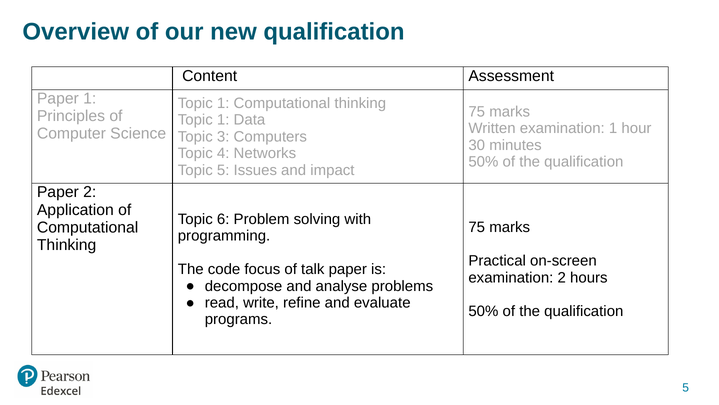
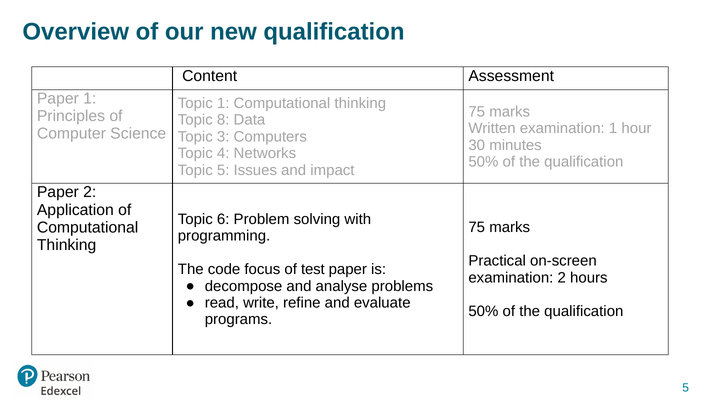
1: 1 -> 8 (223, 120)
talk: talk -> test (313, 269)
